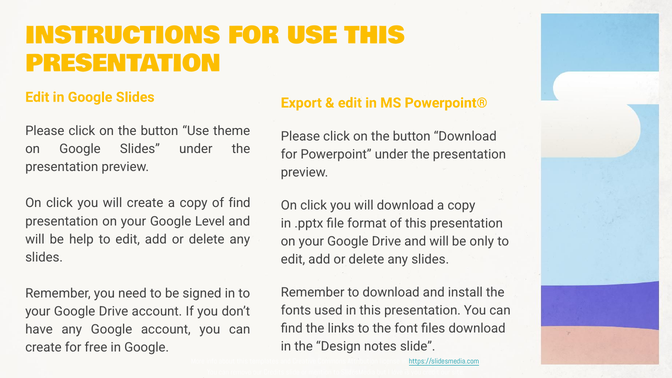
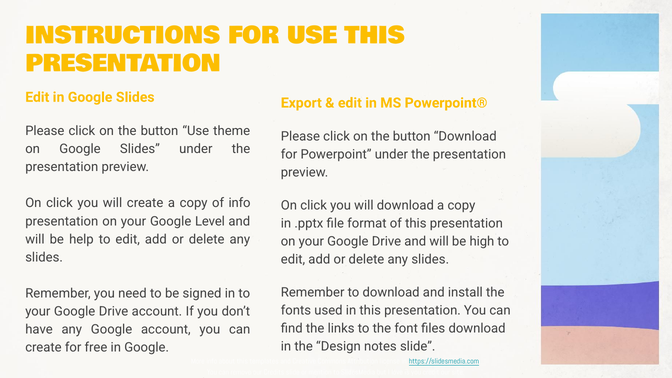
of find: find -> info (240, 203)
only: only -> high (482, 241)
